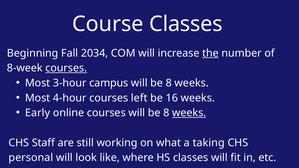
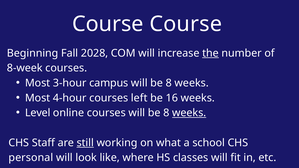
Course Classes: Classes -> Course (186, 24)
2034: 2034 -> 2028 (95, 53)
courses underline: present -> none (66, 68)
Early: Early -> Level (38, 113)
still underline: none -> present (85, 143)
taking: taking -> school (209, 143)
